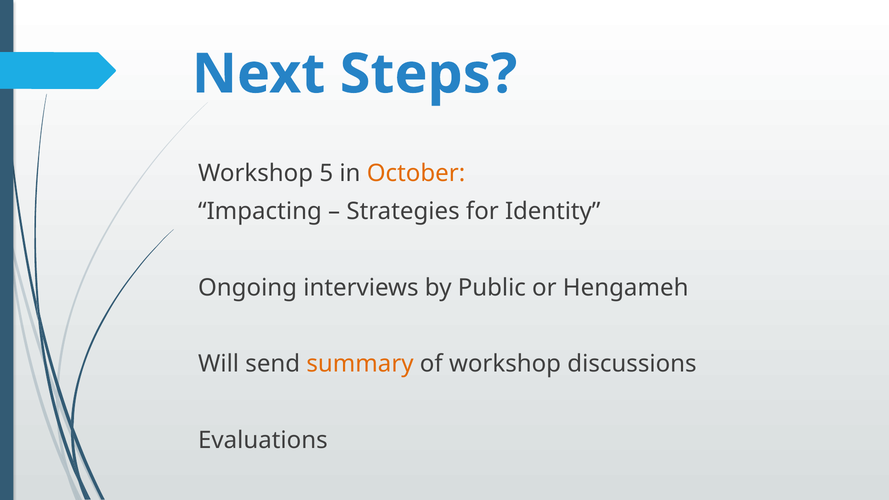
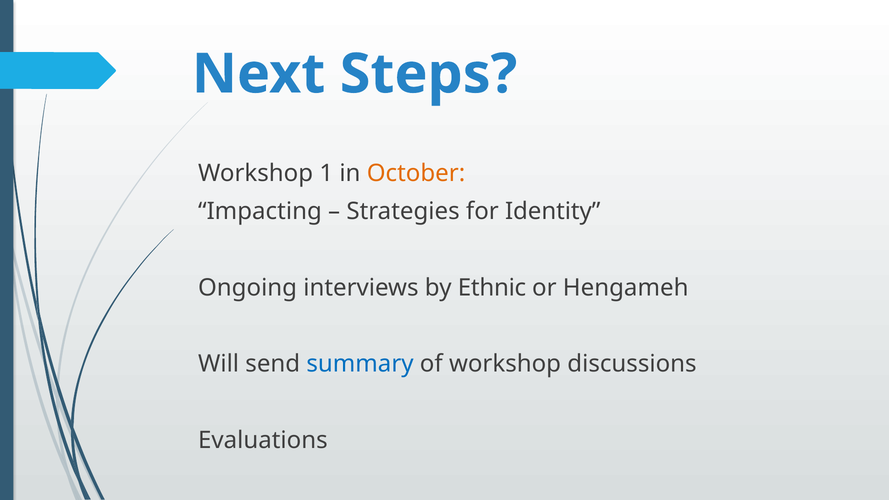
5: 5 -> 1 (326, 173)
Public: Public -> Ethnic (492, 288)
summary colour: orange -> blue (360, 364)
